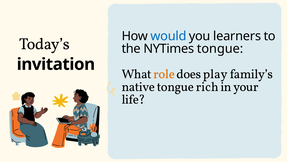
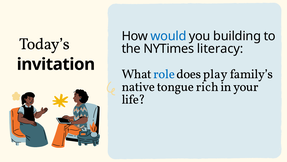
learners: learners -> building (237, 36)
NYTimes tongue: tongue -> literacy (220, 49)
role colour: orange -> blue (164, 74)
